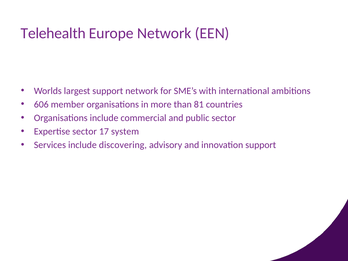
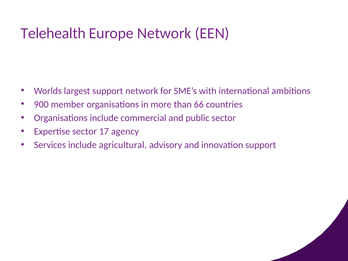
606: 606 -> 900 (41, 104)
81: 81 -> 66 (199, 104)
system: system -> agency (125, 131)
discovering: discovering -> agricultural (123, 145)
